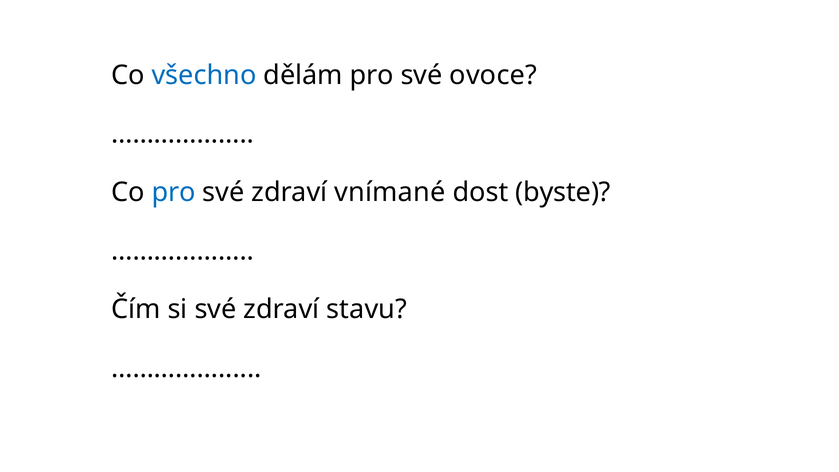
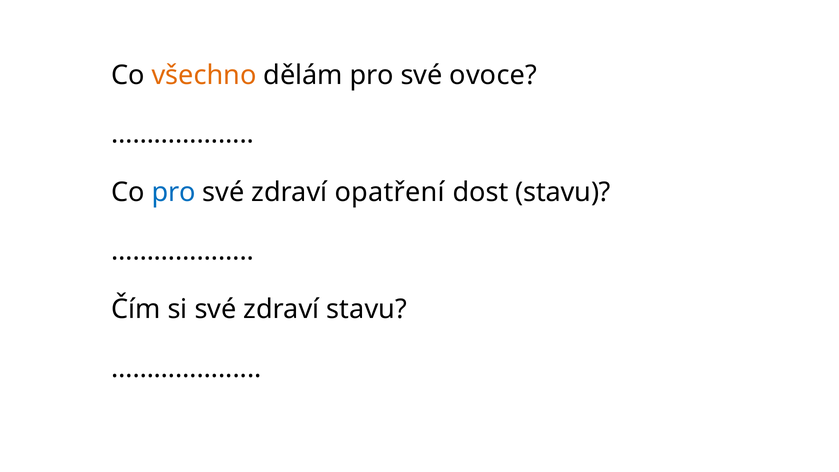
všechno colour: blue -> orange (204, 75)
vnímané: vnímané -> opatření (390, 192)
dost byste: byste -> stavu (563, 192)
